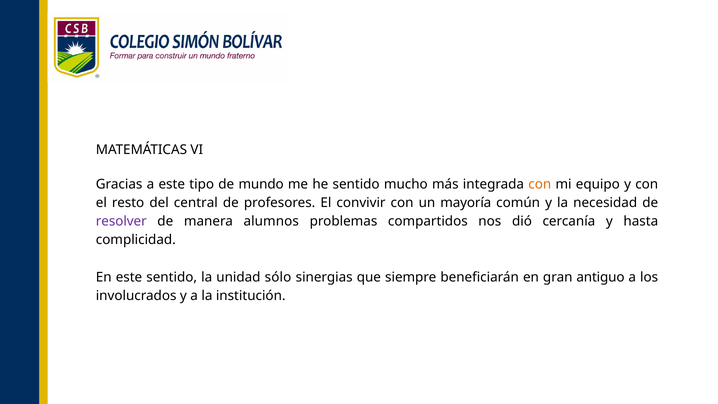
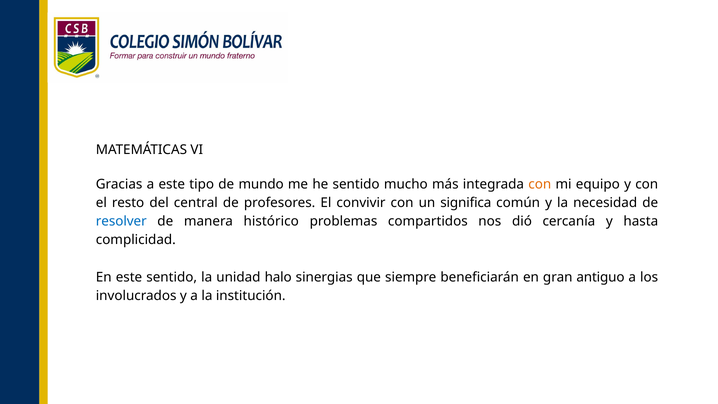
mayoría: mayoría -> significa (466, 203)
resolver colour: purple -> blue (121, 221)
alumnos: alumnos -> histórico (271, 221)
sólo: sólo -> halo (278, 277)
